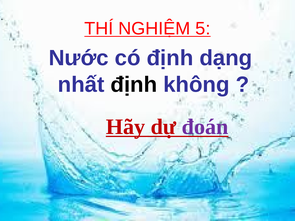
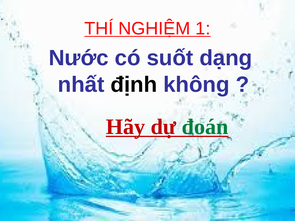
5: 5 -> 1 (203, 29)
có định: định -> suốt (170, 58)
đoán colour: purple -> green (205, 127)
